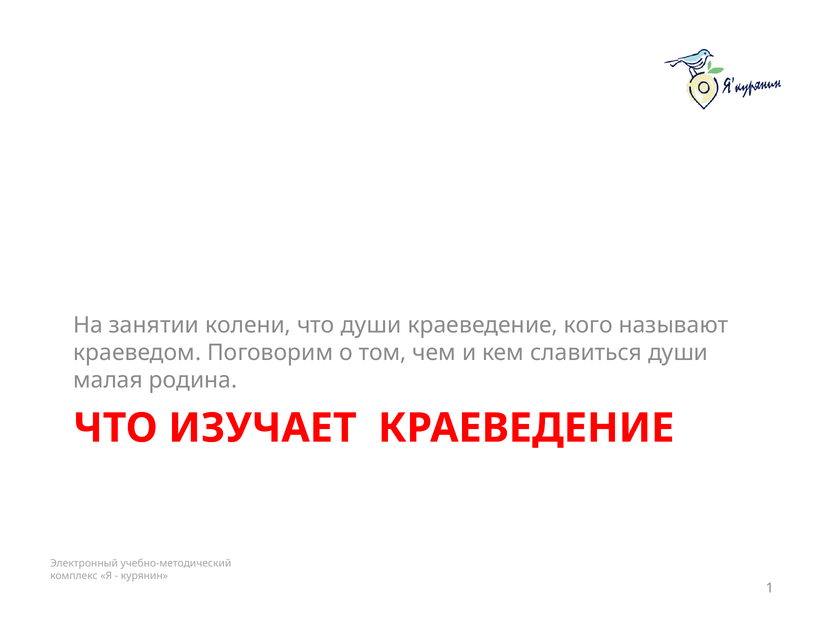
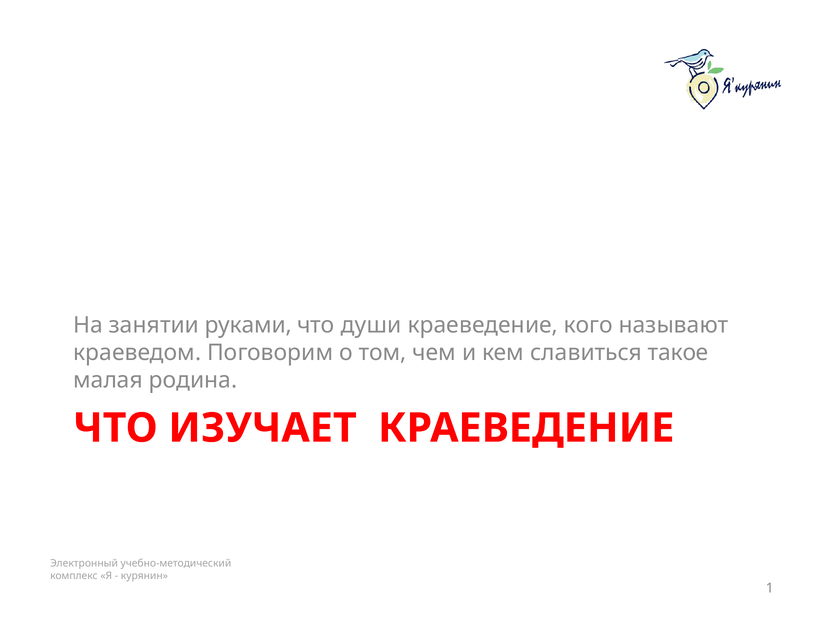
колени: колени -> руками (248, 325)
славиться души: души -> такое (678, 353)
